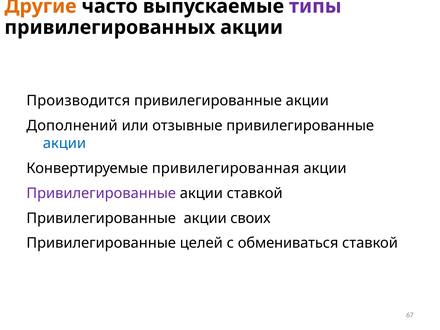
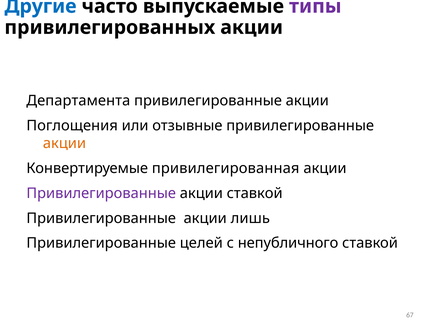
Другие colour: orange -> blue (40, 6)
Производится: Производится -> Департамента (78, 101)
Дополнений: Дополнений -> Поглощения (72, 126)
акции colour: blue -> orange (64, 143)
своих: своих -> лишь (250, 218)
обмениваться: обмениваться -> непубличного (288, 243)
